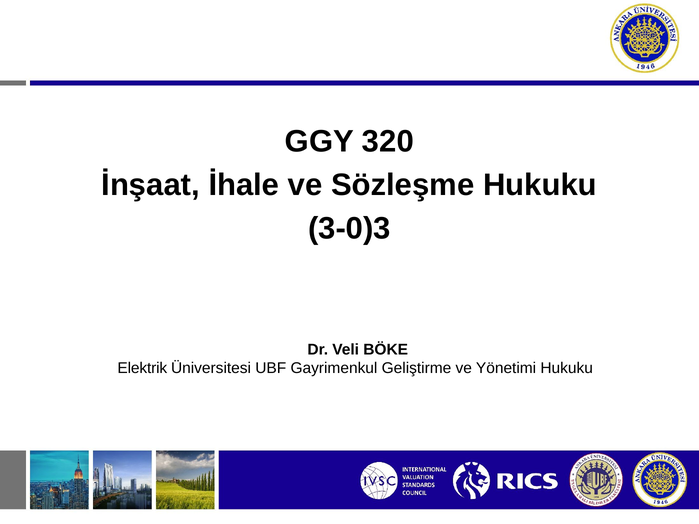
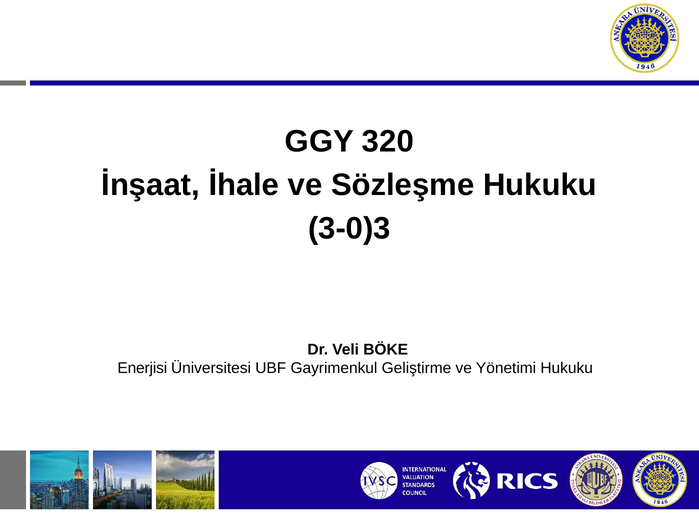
Elektrik: Elektrik -> Enerjisi (142, 368)
